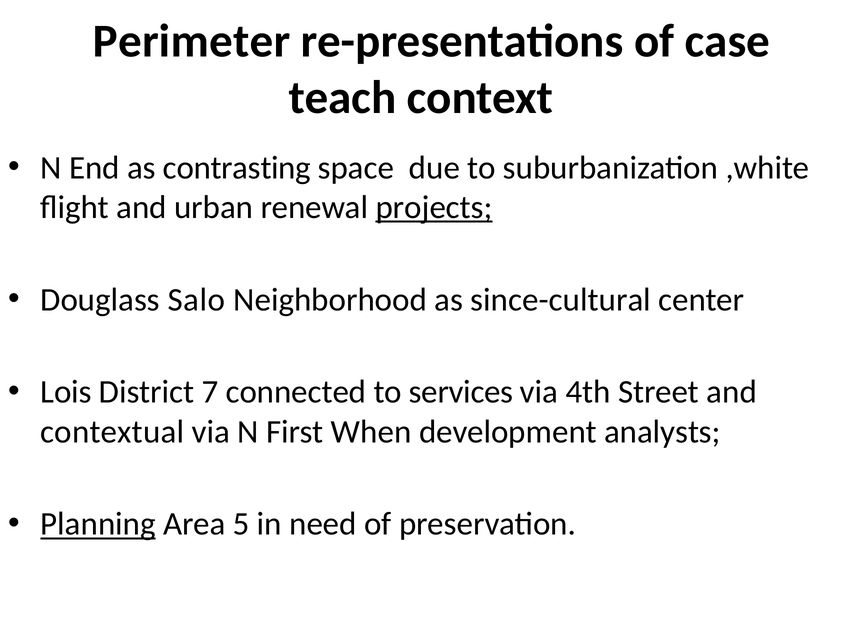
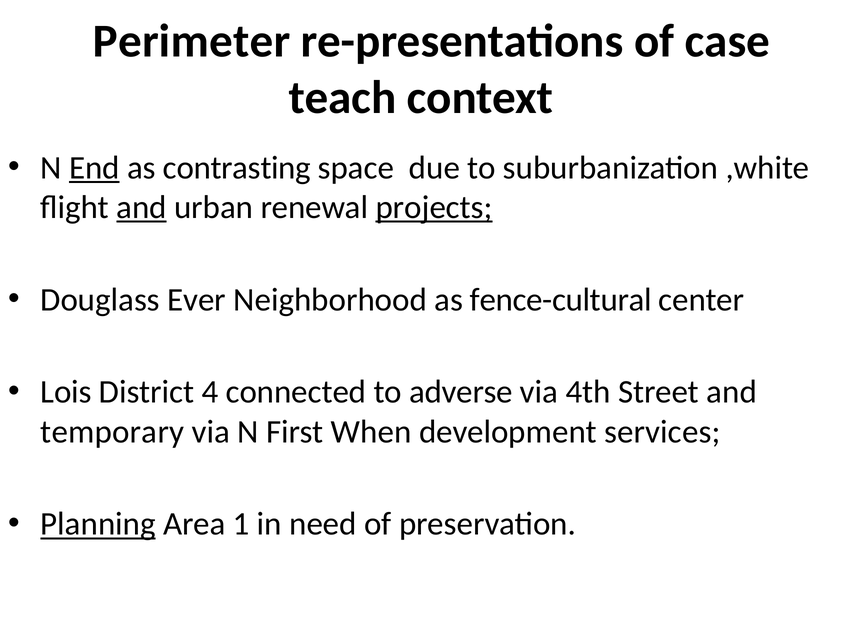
End underline: none -> present (94, 168)
and underline: none -> present (141, 208)
Salo: Salo -> Ever (197, 300)
since-cultural: since-cultural -> fence-cultural (561, 300)
7: 7 -> 4 (210, 393)
services: services -> adverse (461, 393)
contextual: contextual -> temporary (112, 432)
analysts: analysts -> services (662, 432)
5: 5 -> 1 (241, 525)
